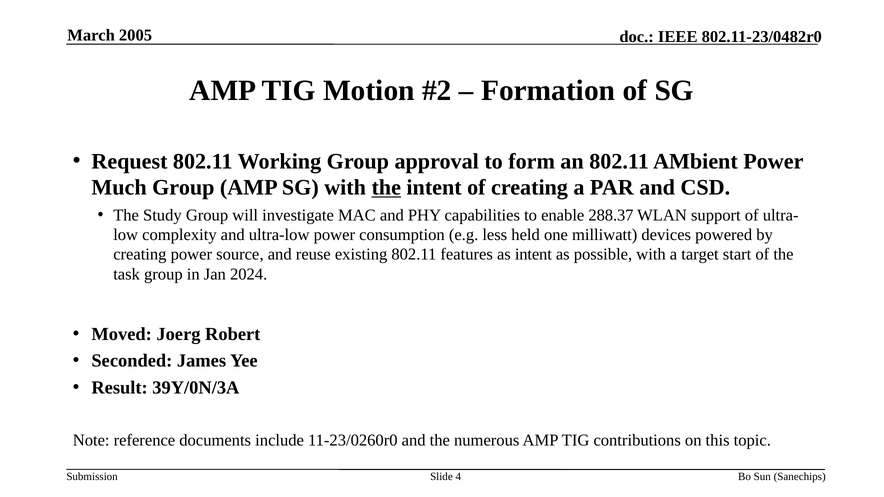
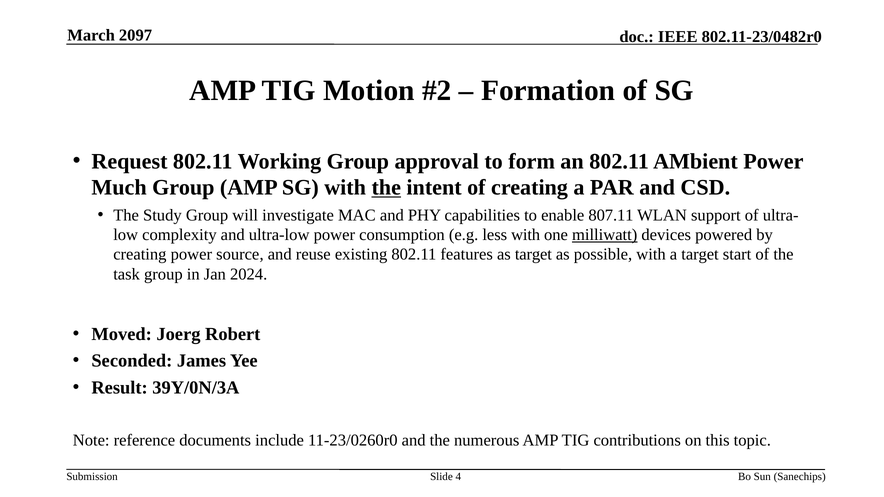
2005: 2005 -> 2097 (136, 35)
288.37: 288.37 -> 807.11 (611, 215)
less held: held -> with (526, 235)
milliwatt underline: none -> present (605, 235)
as intent: intent -> target (533, 255)
